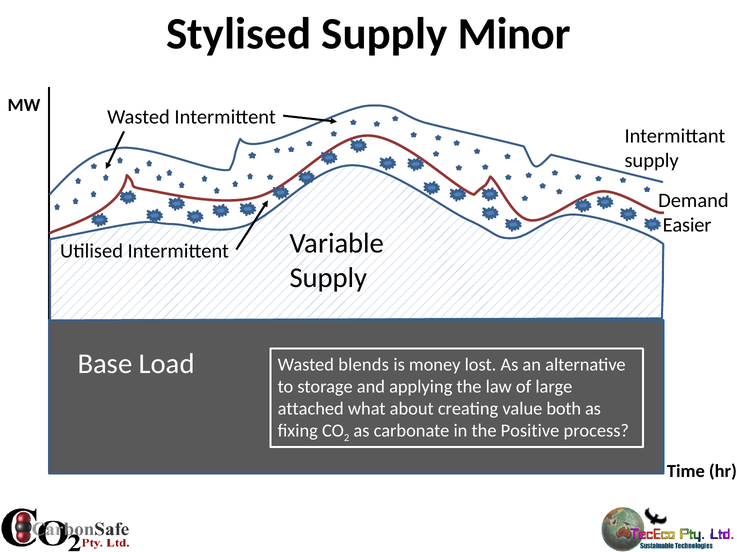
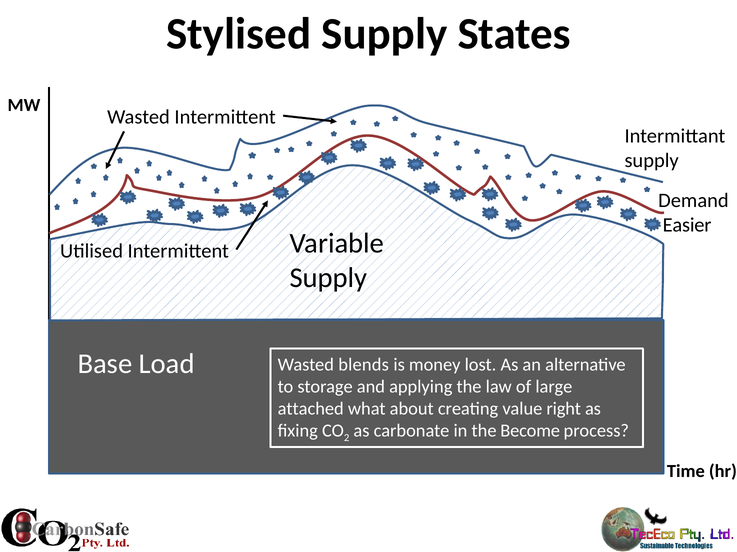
Minor: Minor -> States (514, 34)
both: both -> right (564, 409)
Positive: Positive -> Become (530, 431)
